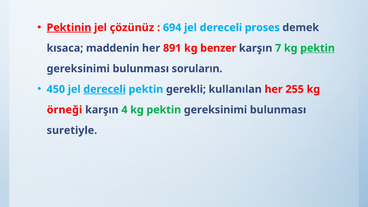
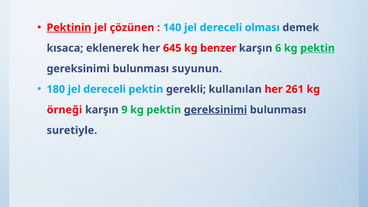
çözünüz: çözünüz -> çözünen (132, 28)
694: 694 -> 140 (172, 28)
proses: proses -> olması (262, 28)
maddenin: maddenin -> eklenerek (113, 48)
891: 891 -> 645 (172, 48)
7: 7 -> 6 (278, 48)
soruların: soruların -> suyunun (197, 69)
450: 450 -> 180 (56, 89)
dereceli underline: present -> none (105, 89)
255: 255 -> 261 (295, 89)
4: 4 -> 9 (124, 110)
gereksinimi underline: none -> present (215, 110)
